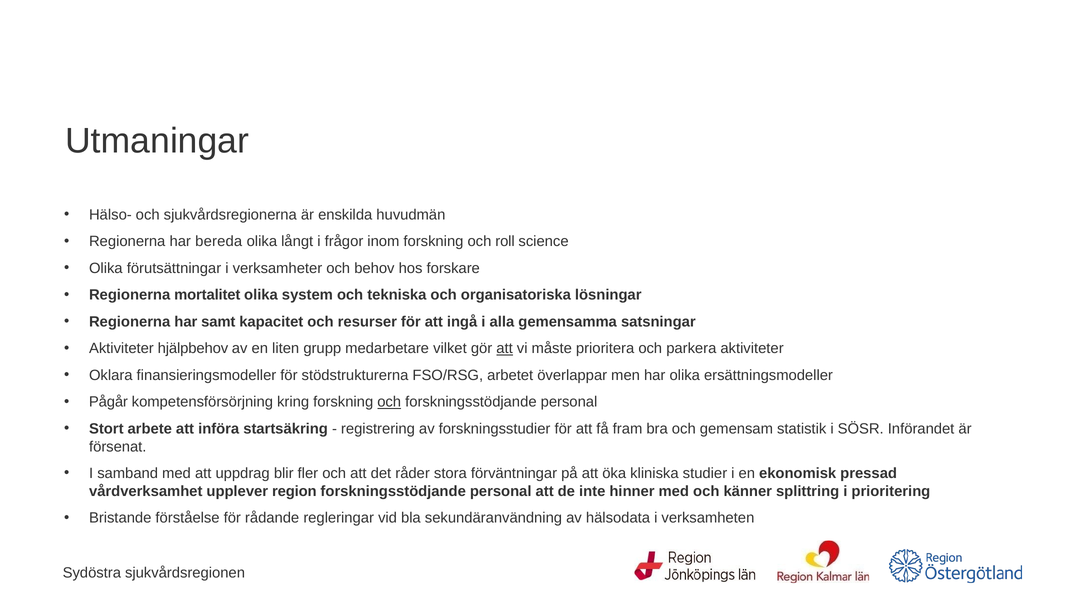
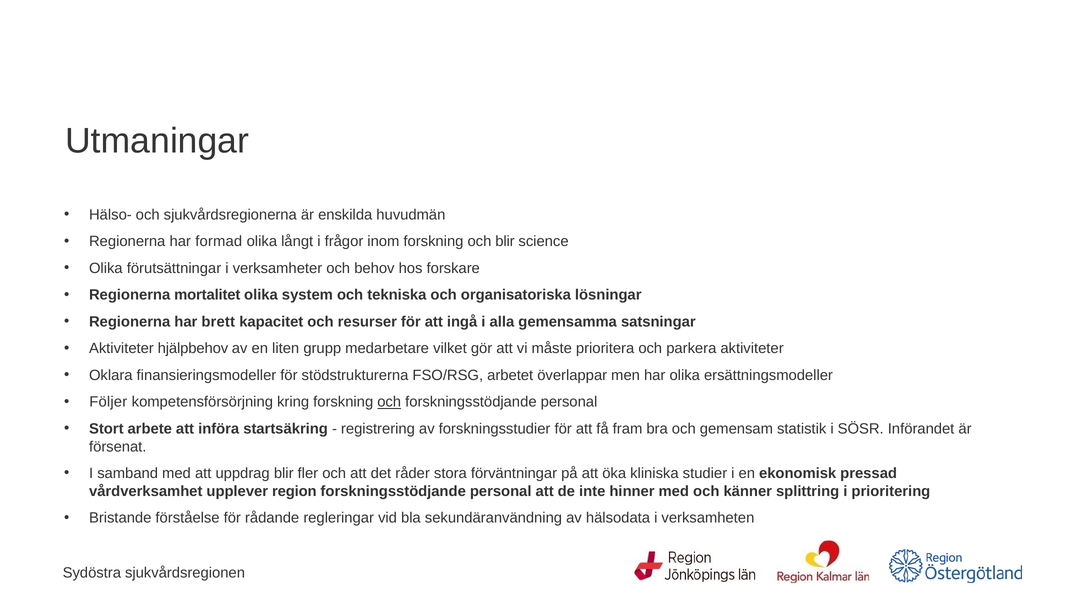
bereda: bereda -> formad (219, 241)
och roll: roll -> blir (505, 241)
samt: samt -> brett (218, 322)
att underline: present -> none (505, 348)
Pågår: Pågår -> Följer (108, 402)
